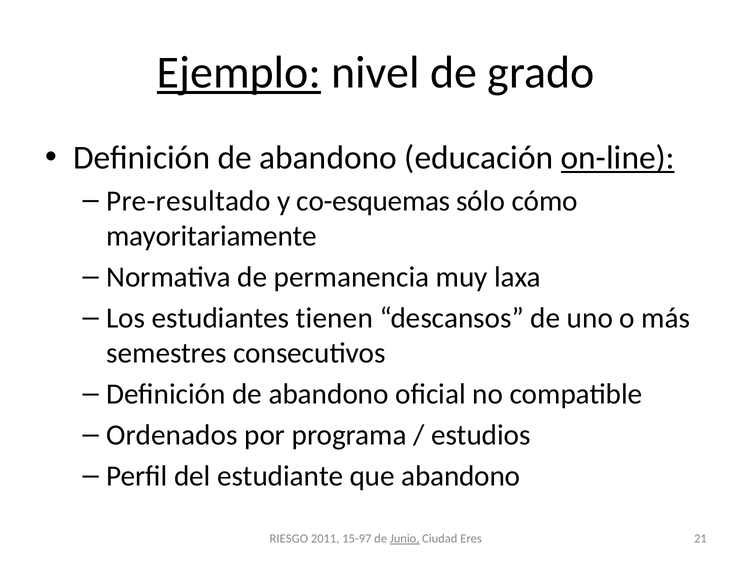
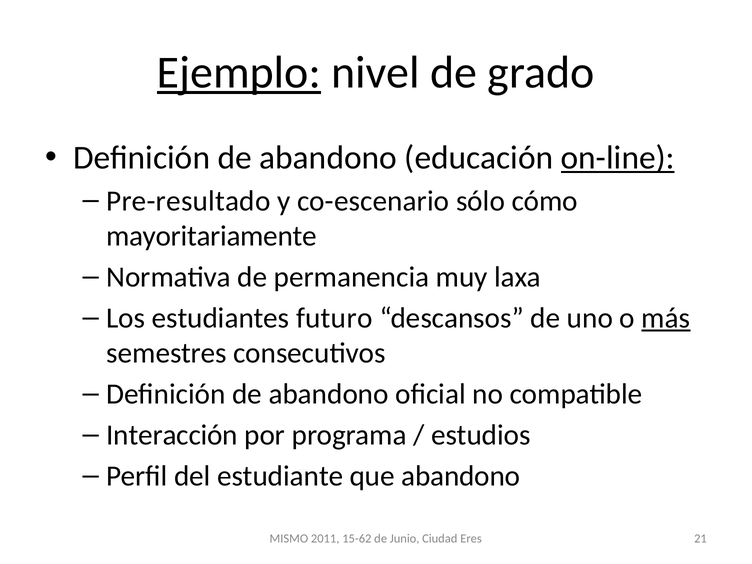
co-esquemas: co-esquemas -> co-escenario (373, 201)
tienen: tienen -> futuro (334, 318)
más underline: none -> present (666, 318)
Ordenados: Ordenados -> Interacción (172, 435)
RIESGO: RIESGO -> MISMO (289, 539)
15-97: 15-97 -> 15-62 (357, 539)
Junio underline: present -> none (405, 539)
